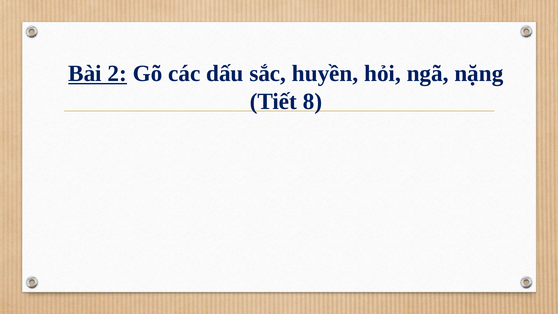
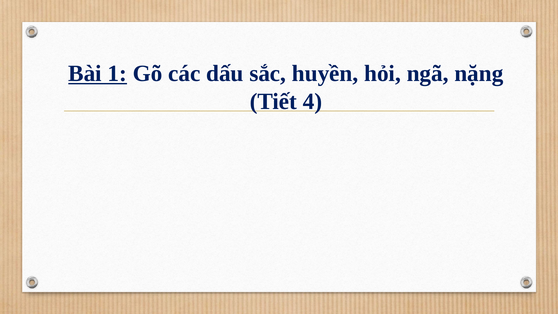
2: 2 -> 1 (117, 73)
8: 8 -> 4 (312, 101)
